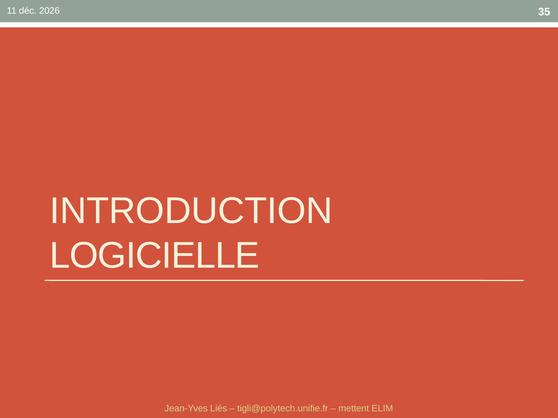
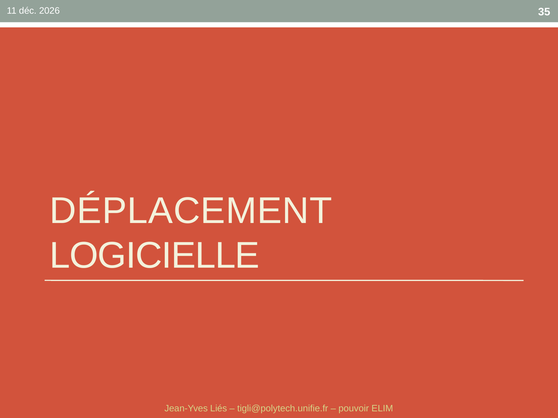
INTRODUCTION: INTRODUCTION -> DÉPLACEMENT (191, 211)
mettent: mettent -> pouvoir (354, 409)
